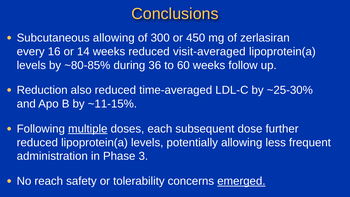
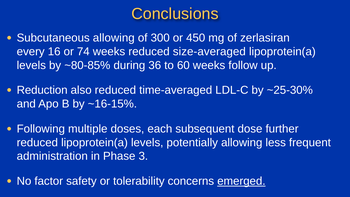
14: 14 -> 74 (83, 52)
visit-averaged: visit-averaged -> size-averaged (209, 52)
~11-15%: ~11-15% -> ~16-15% (112, 104)
multiple underline: present -> none (88, 129)
reach: reach -> factor (49, 181)
